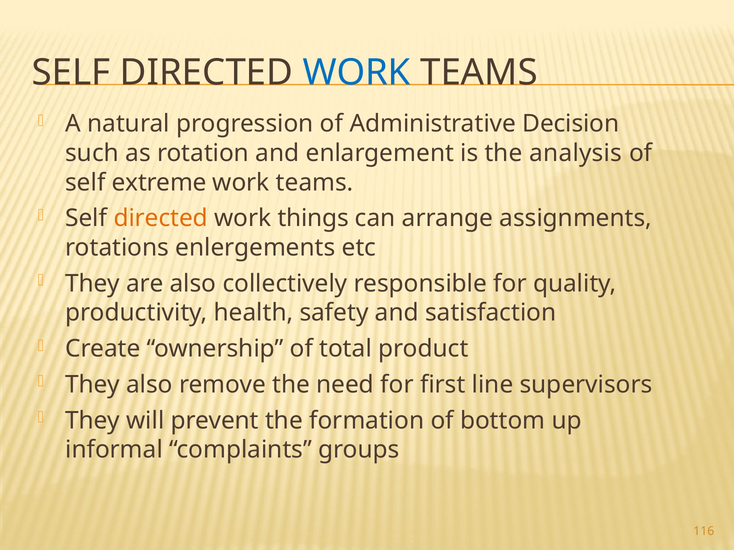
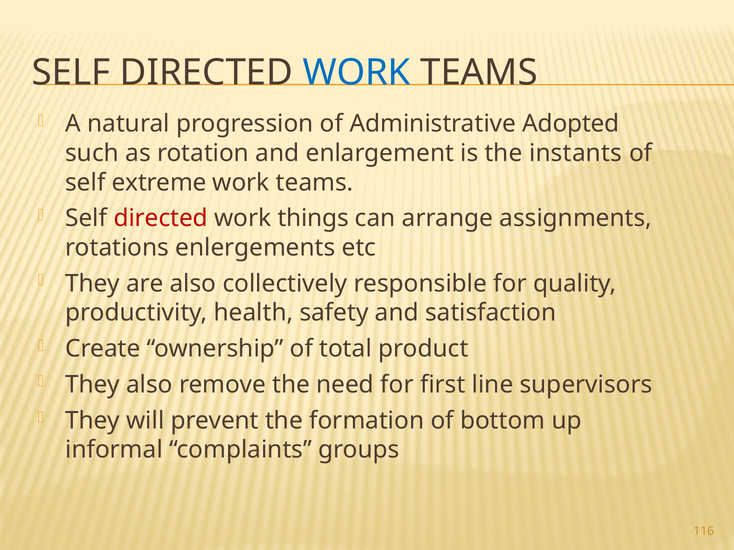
Decision: Decision -> Adopted (571, 124)
analysis: analysis -> instants (576, 153)
directed colour: orange -> red (161, 219)
